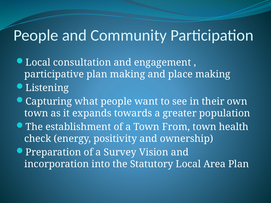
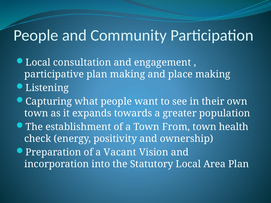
Survey: Survey -> Vacant (120, 153)
